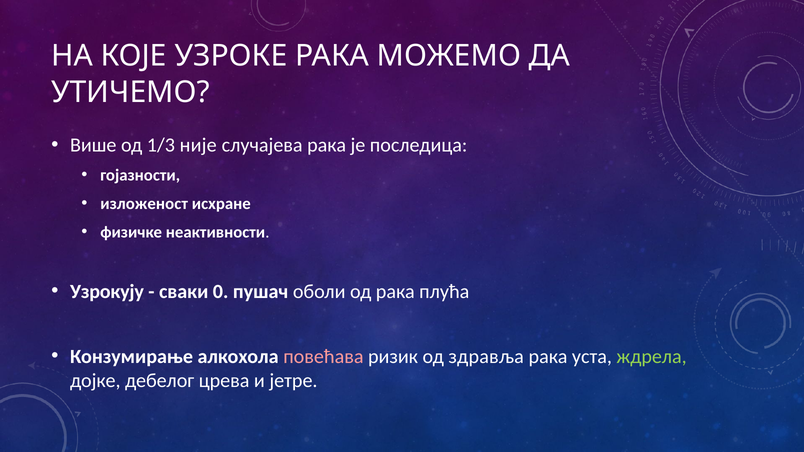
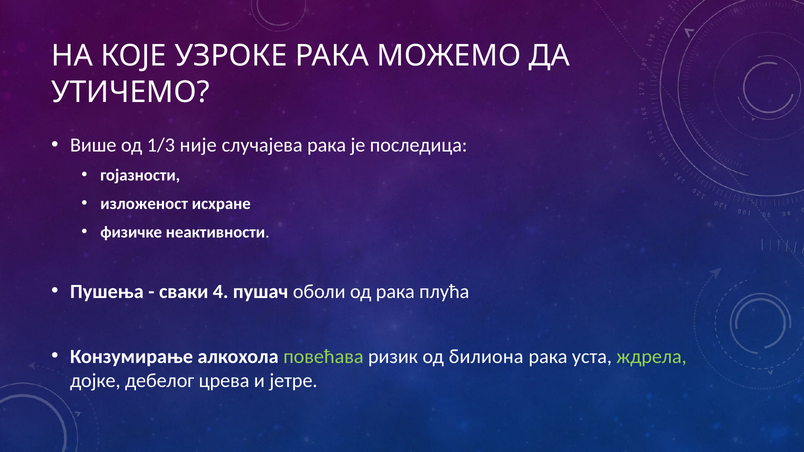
Узрокују: Узрокују -> Пушења (107, 292)
0: 0 -> 4 (221, 292)
повећава colour: pink -> light green (323, 357)
здравља: здравља -> билиона (486, 357)
